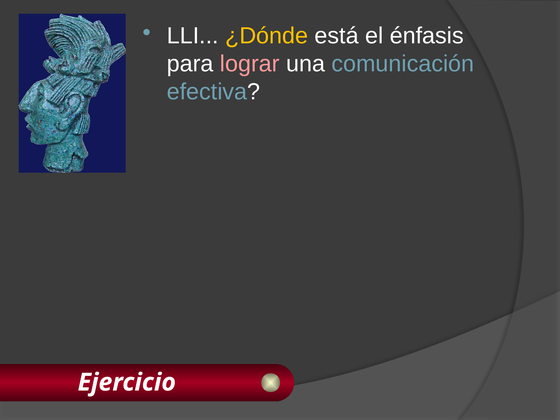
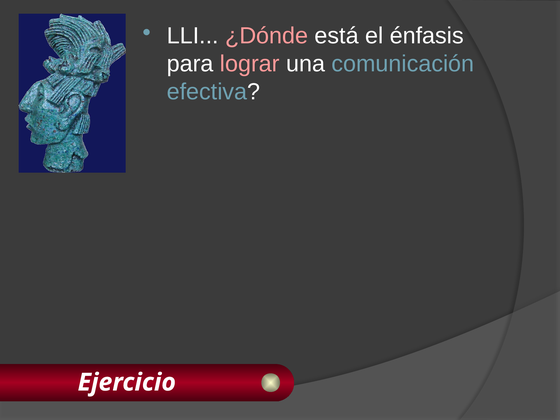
¿Dónde colour: yellow -> pink (267, 36)
